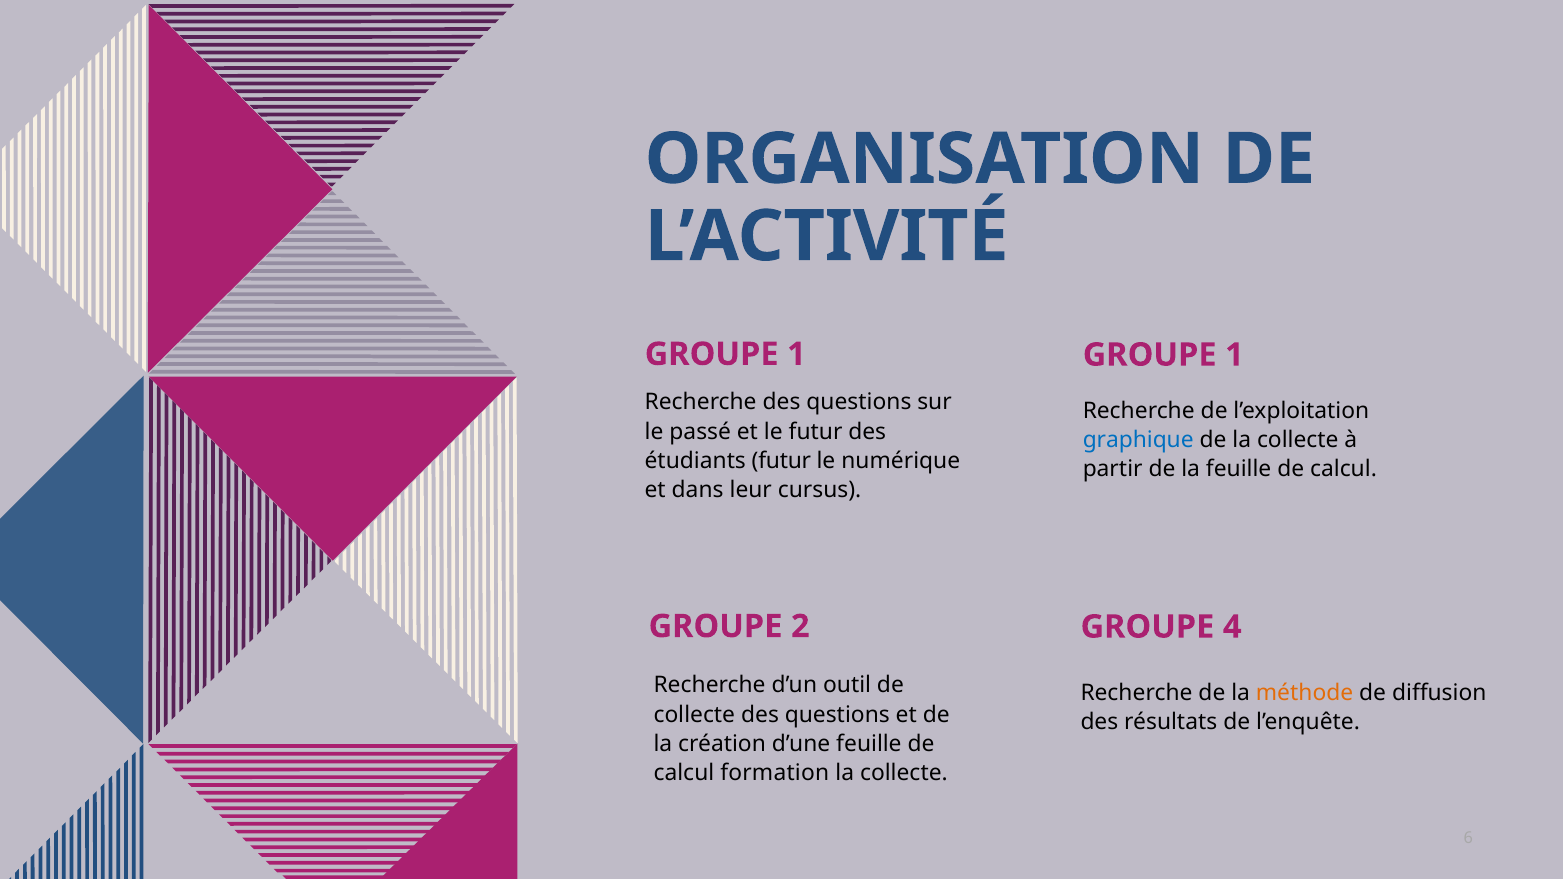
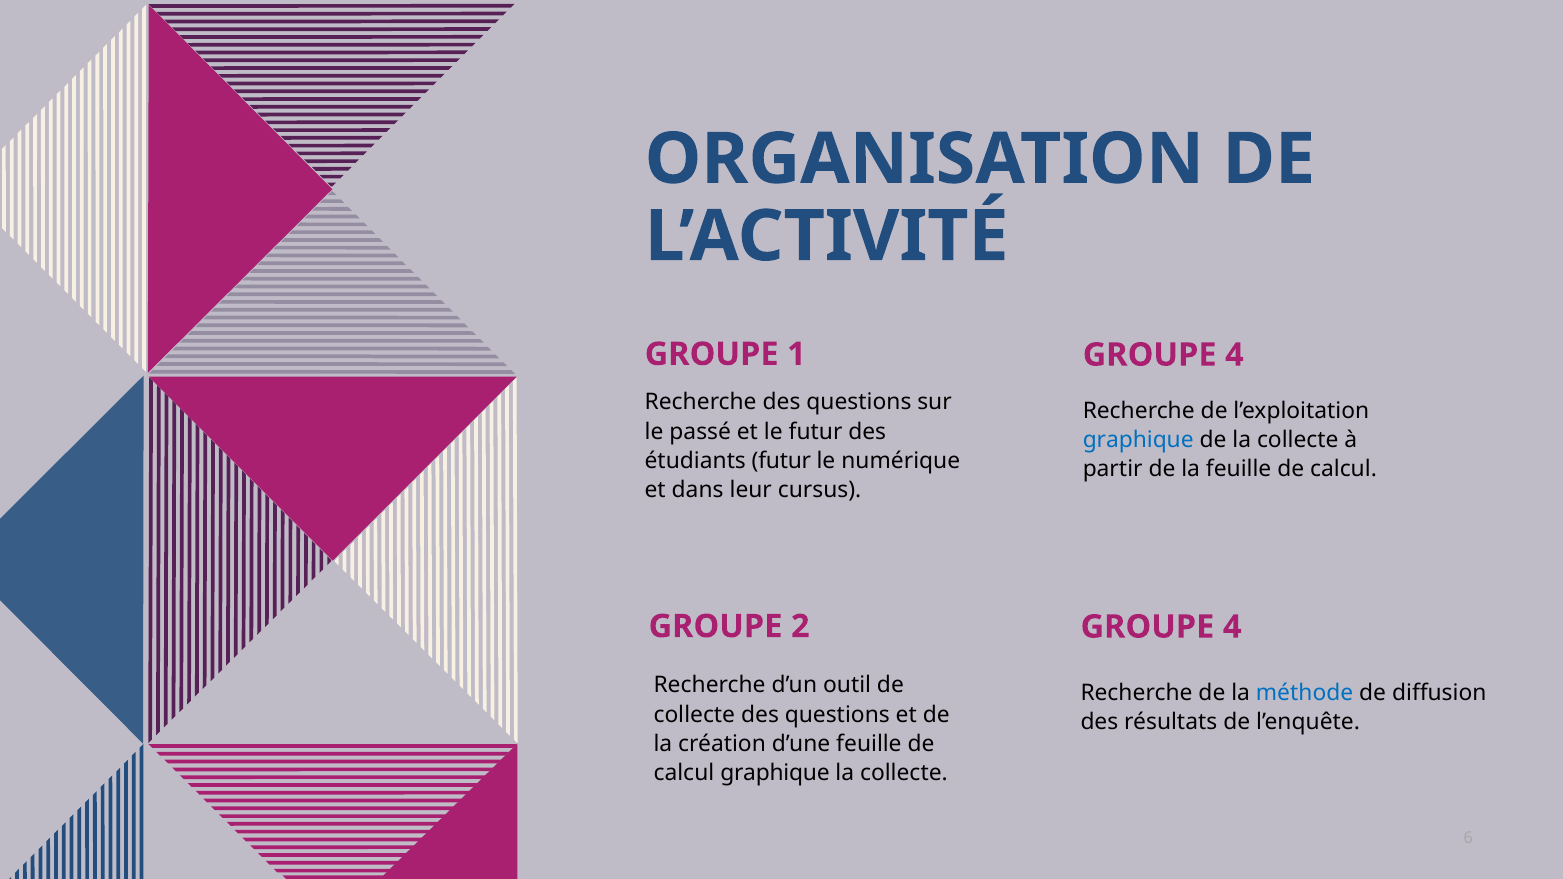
1: 1 -> 4 (1234, 355)
méthode colour: orange -> blue (1305, 693)
calcul formation: formation -> graphique (775, 773)
